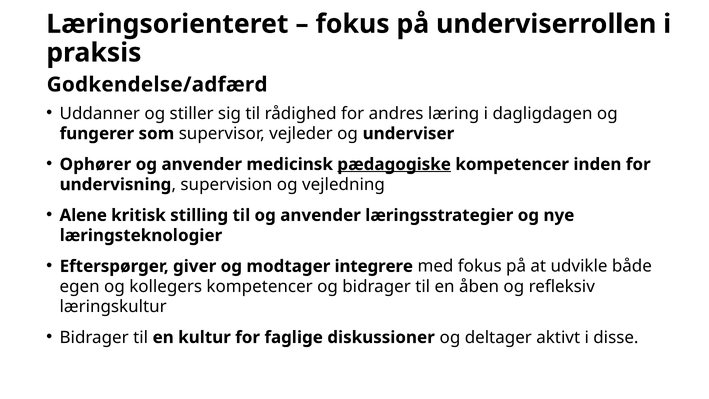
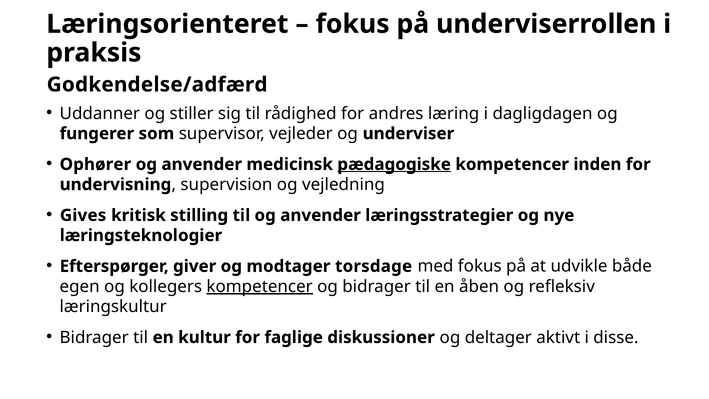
Alene: Alene -> Gives (83, 215)
integrere: integrere -> torsdage (374, 266)
kompetencer underline: none -> present (260, 286)
